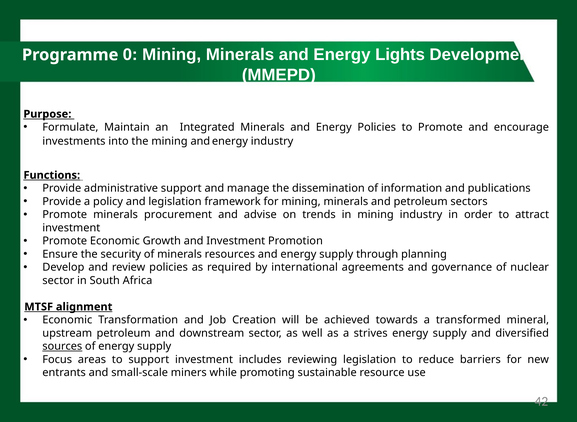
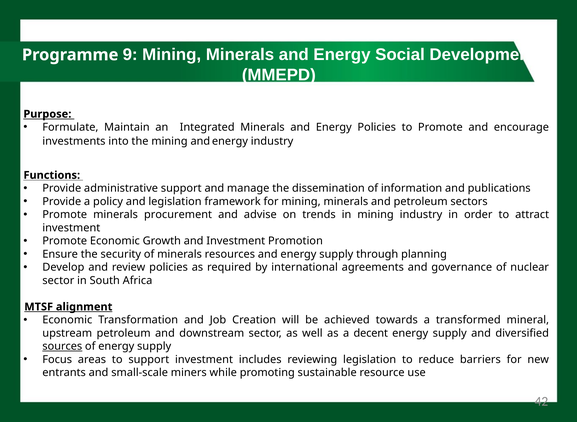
0: 0 -> 9 (130, 55)
Lights: Lights -> Social (400, 55)
Functions underline: present -> none (52, 175)
strives: strives -> decent (371, 333)
